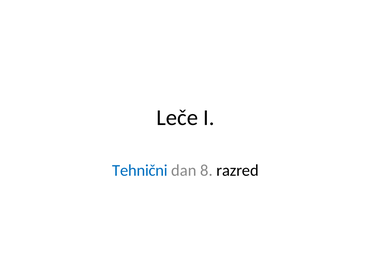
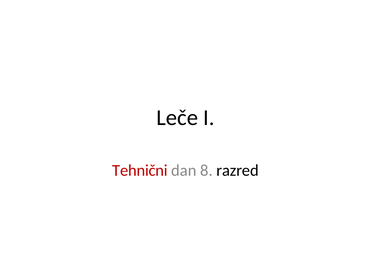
Tehnični colour: blue -> red (140, 171)
